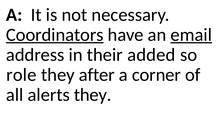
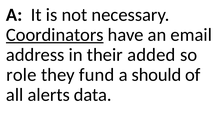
email underline: present -> none (191, 35)
after: after -> fund (97, 75)
corner: corner -> should (156, 75)
alerts they: they -> data (93, 95)
